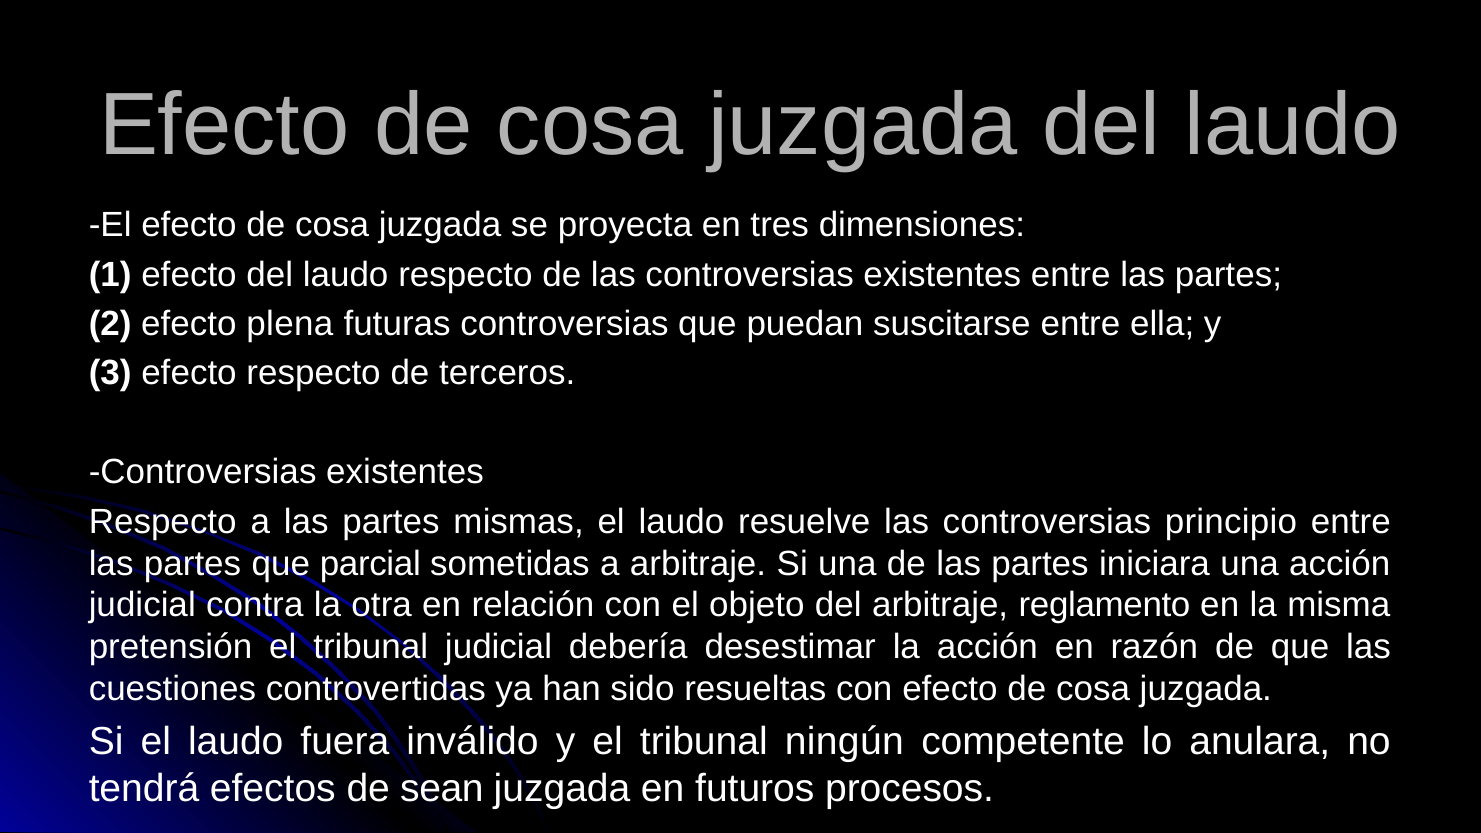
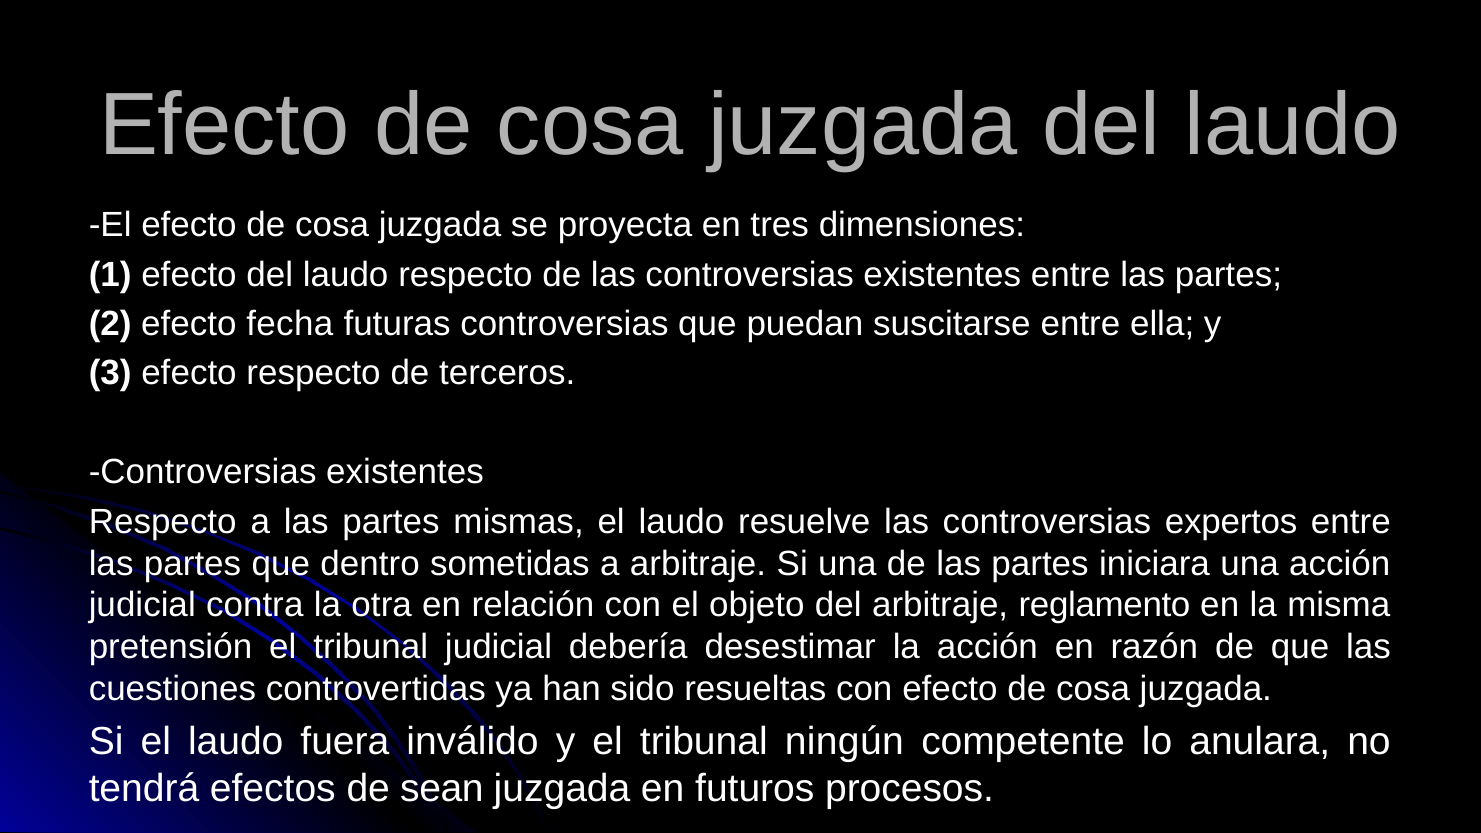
plena: plena -> fecha (290, 324)
principio: principio -> expertos (1231, 522)
parcial: parcial -> dentro (370, 564)
